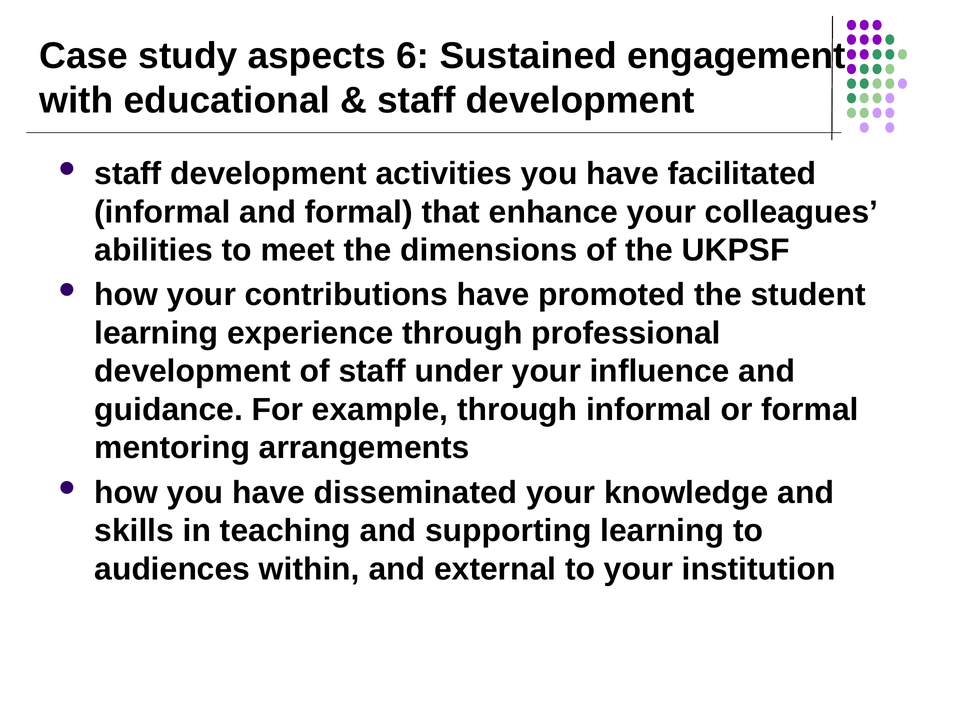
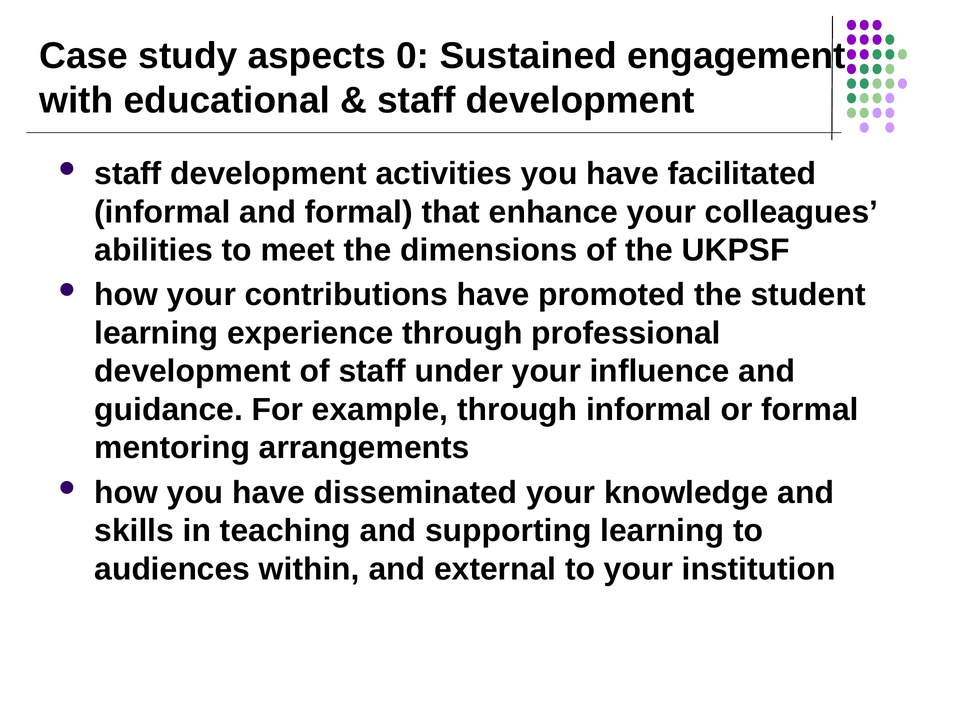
6: 6 -> 0 (413, 56)
